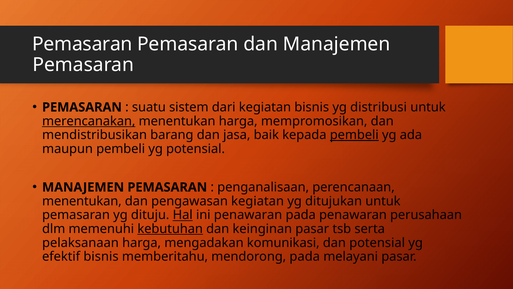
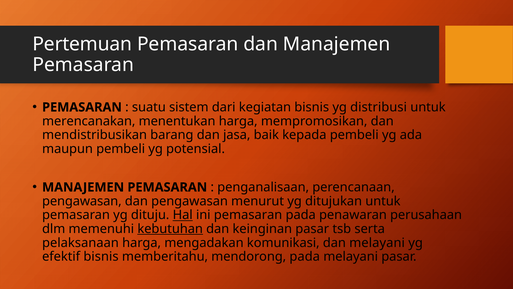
Pemasaran: Pemasaran -> Pertemuan (82, 44)
merencanakan underline: present -> none (89, 121)
pembeli underline: present -> none (354, 135)
menentukan: menentukan -> pengawasan (82, 201)
pengawasan kegiatan: kegiatan -> menurut (258, 201)
ini penawaran: penawaran -> pemasaran (248, 215)
dan potensial: potensial -> melayani (377, 242)
